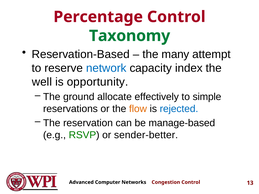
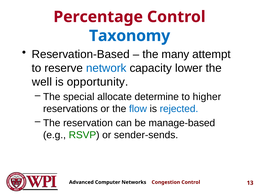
Taxonomy colour: green -> blue (130, 36)
index: index -> lower (189, 68)
ground: ground -> special (79, 97)
effectively: effectively -> determine (157, 97)
simple: simple -> higher (207, 97)
flow colour: orange -> blue (138, 109)
sender-better: sender-better -> sender-sends (146, 135)
